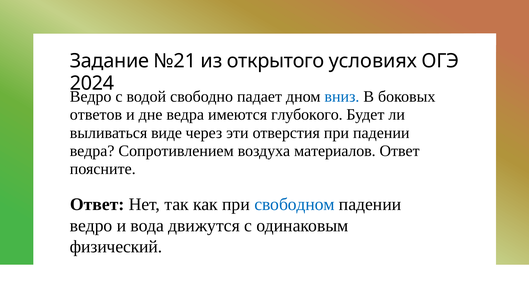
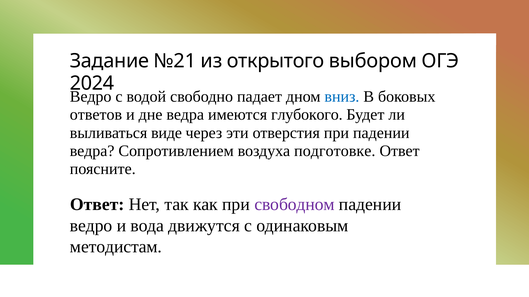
условиях: условиях -> выбором (373, 61)
материалов: материалов -> подготовке (335, 151)
свободном colour: blue -> purple (295, 205)
физический: физический -> методистам (116, 247)
